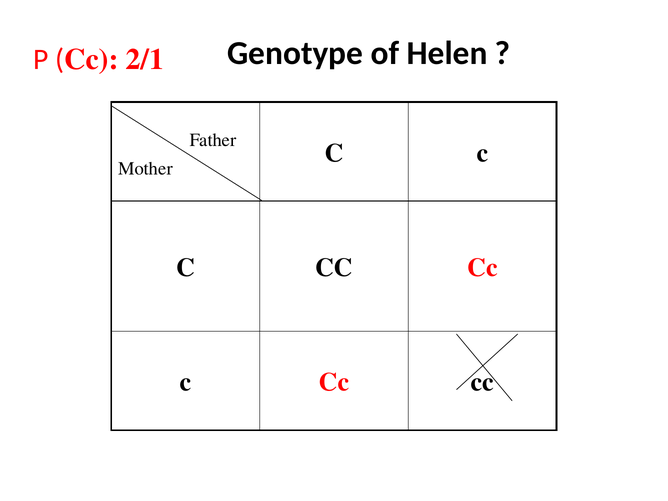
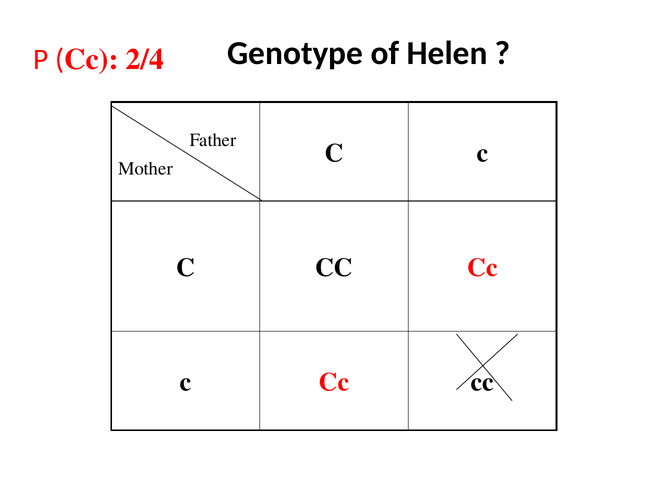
2/1: 2/1 -> 2/4 (145, 59)
